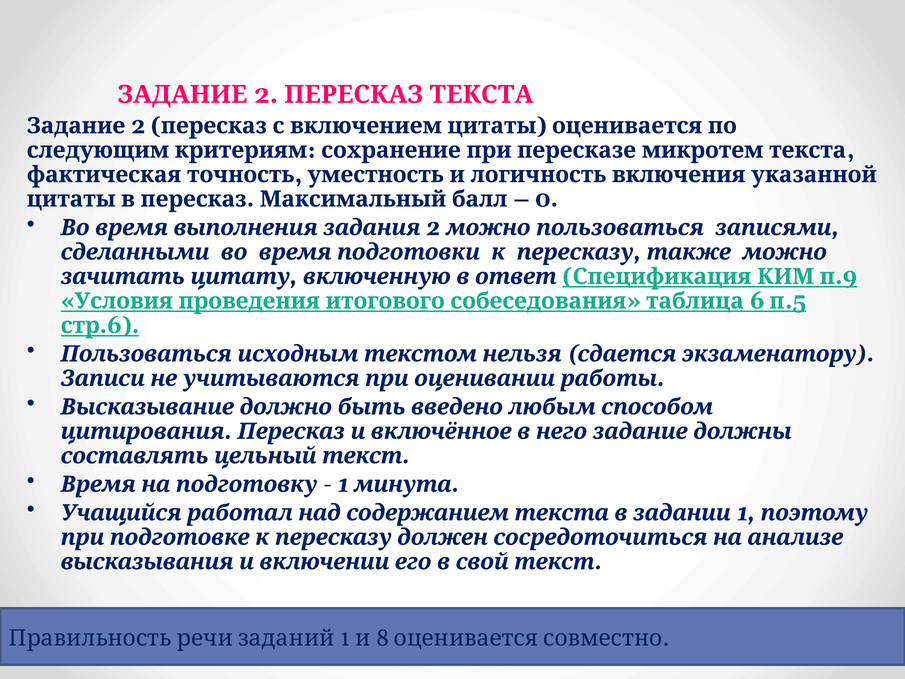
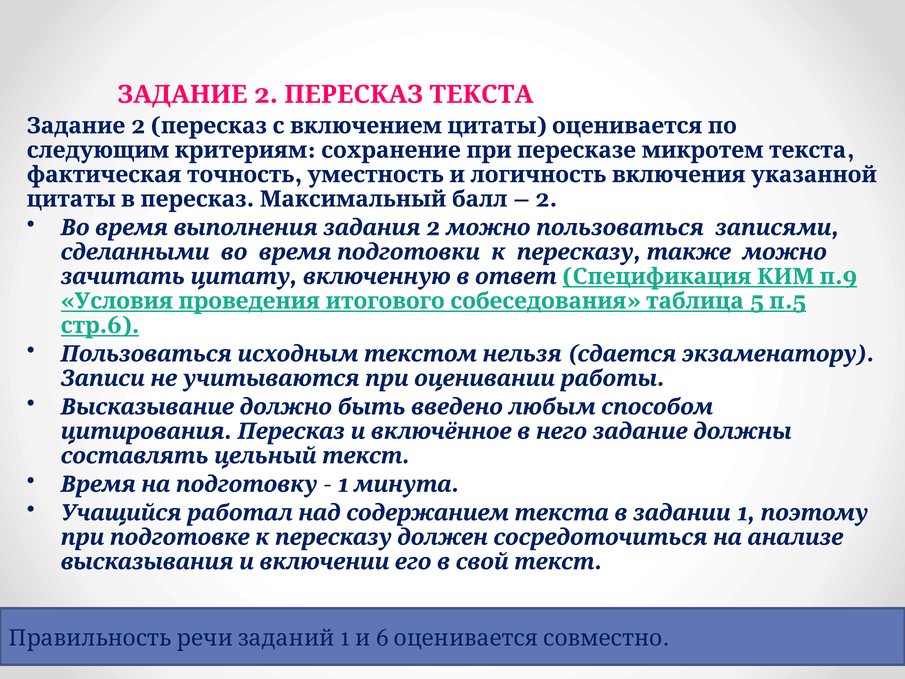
0: 0 -> 2 (546, 199)
6: 6 -> 5 (757, 301)
8: 8 -> 6 (382, 638)
